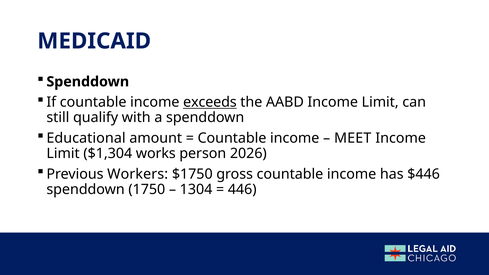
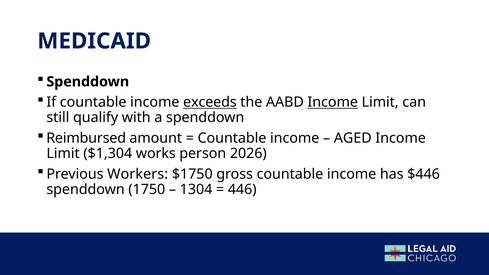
Income underline: none -> present (333, 102)
Educational: Educational -> Reimbursed (86, 138)
MEET: MEET -> AGED (353, 138)
